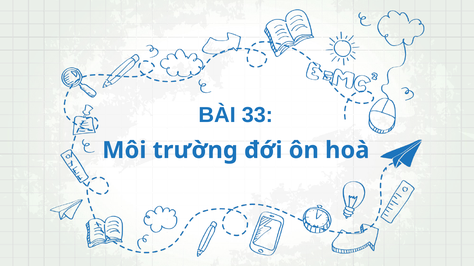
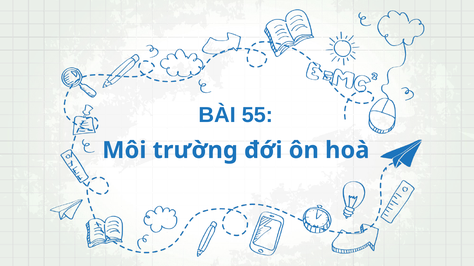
33: 33 -> 55 (258, 115)
